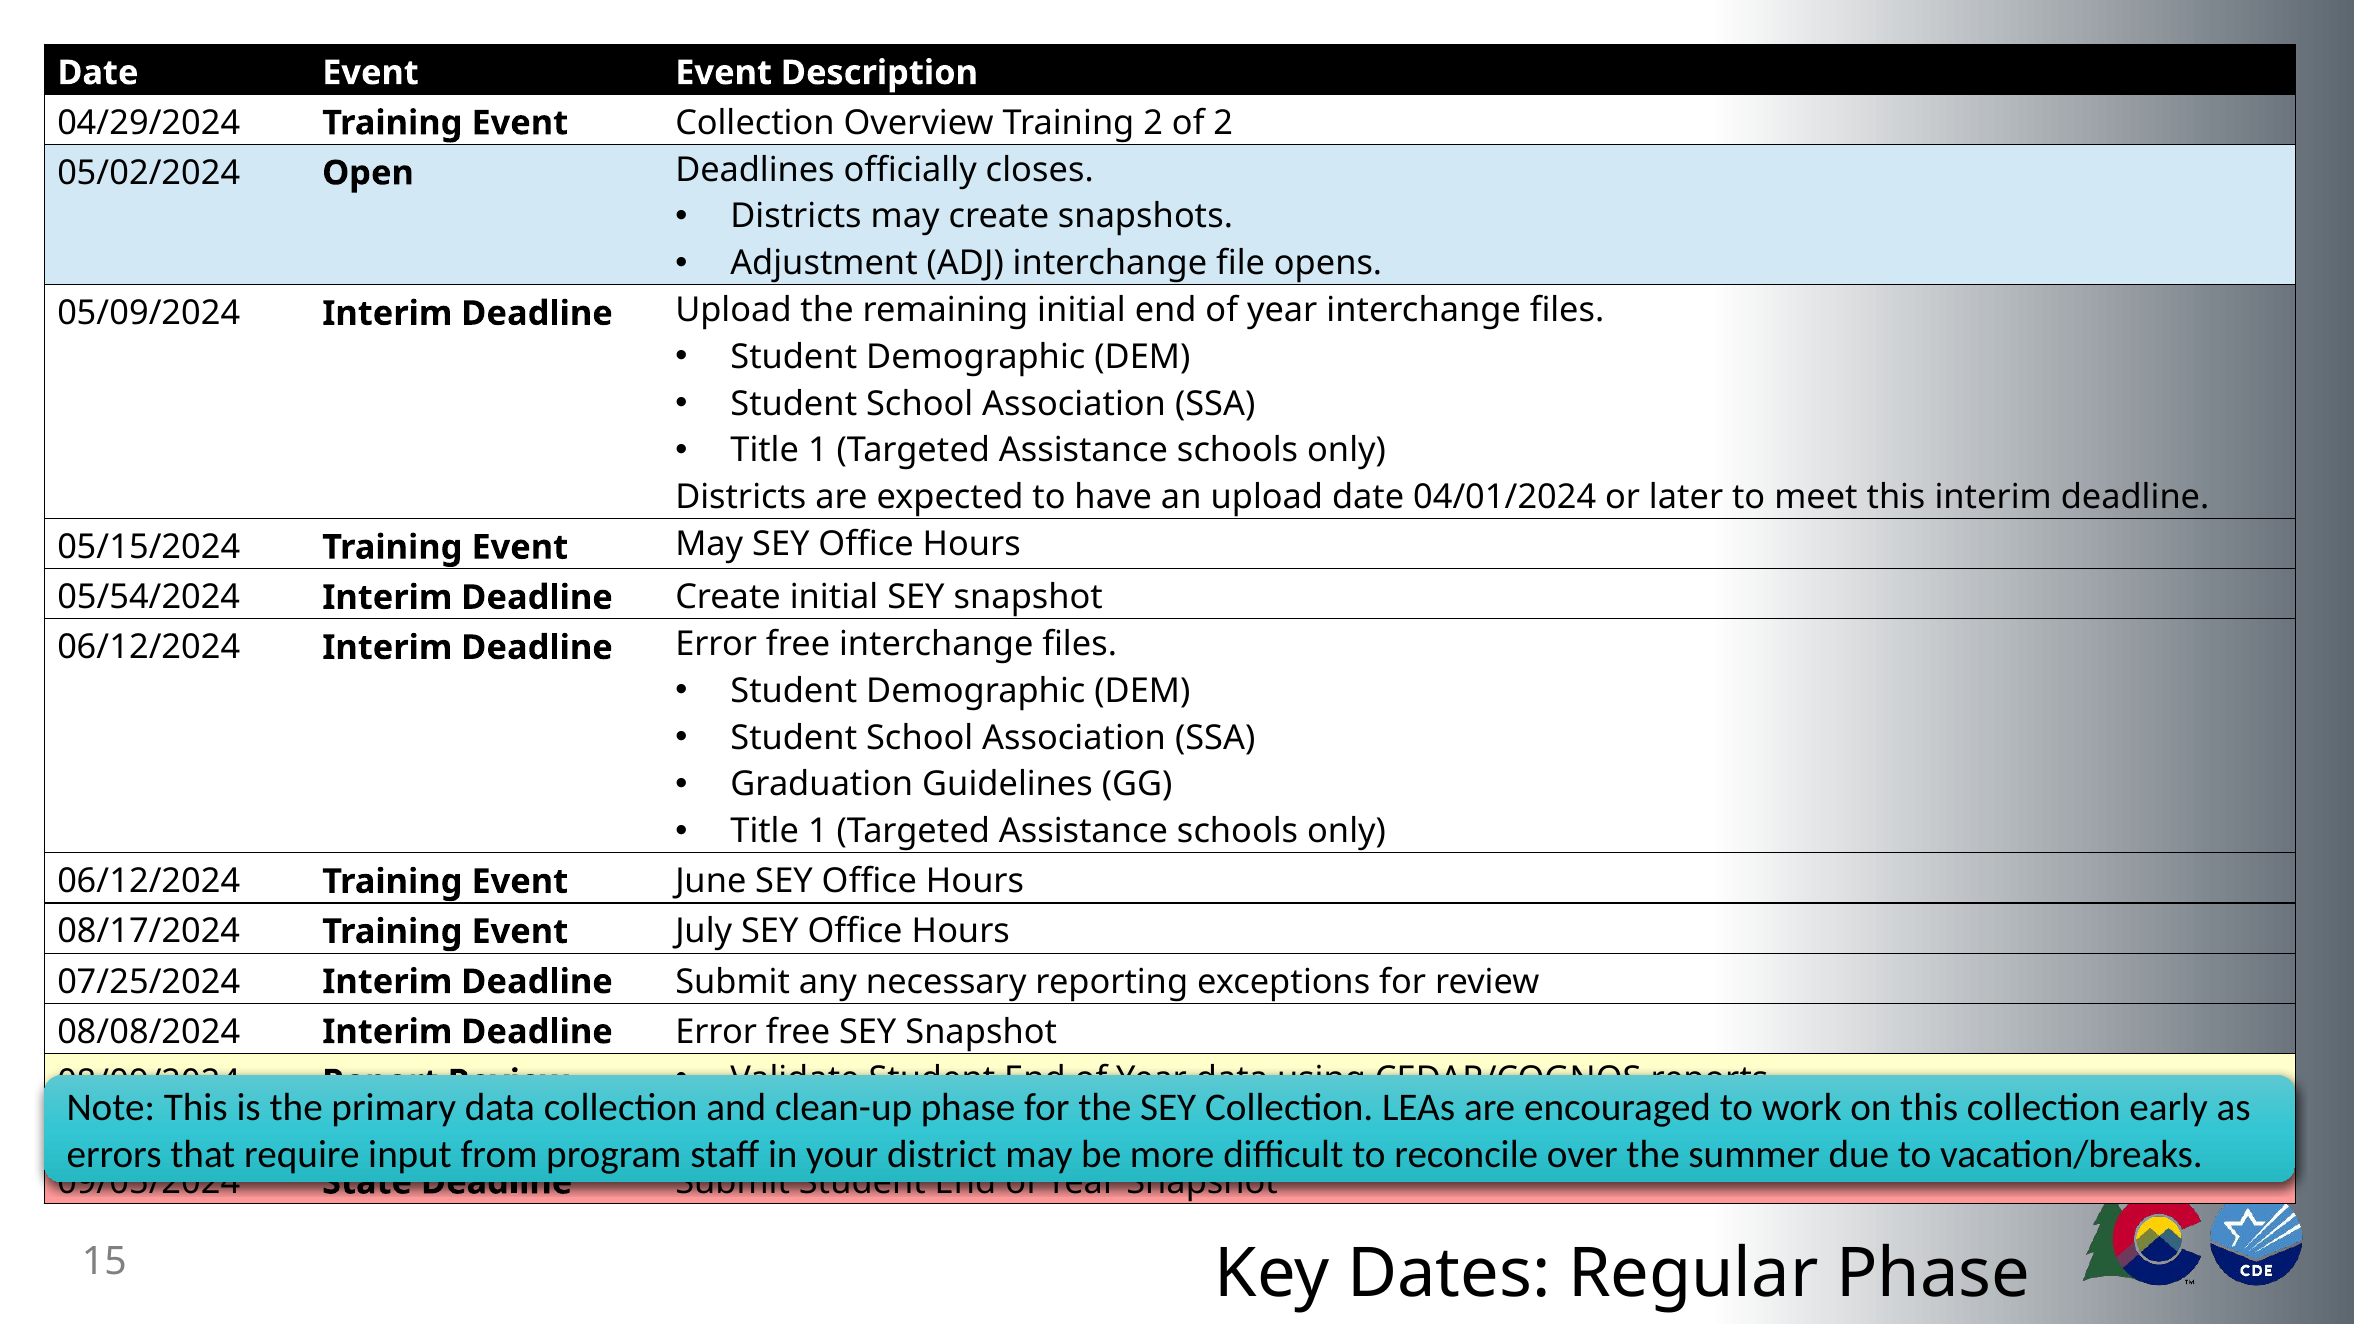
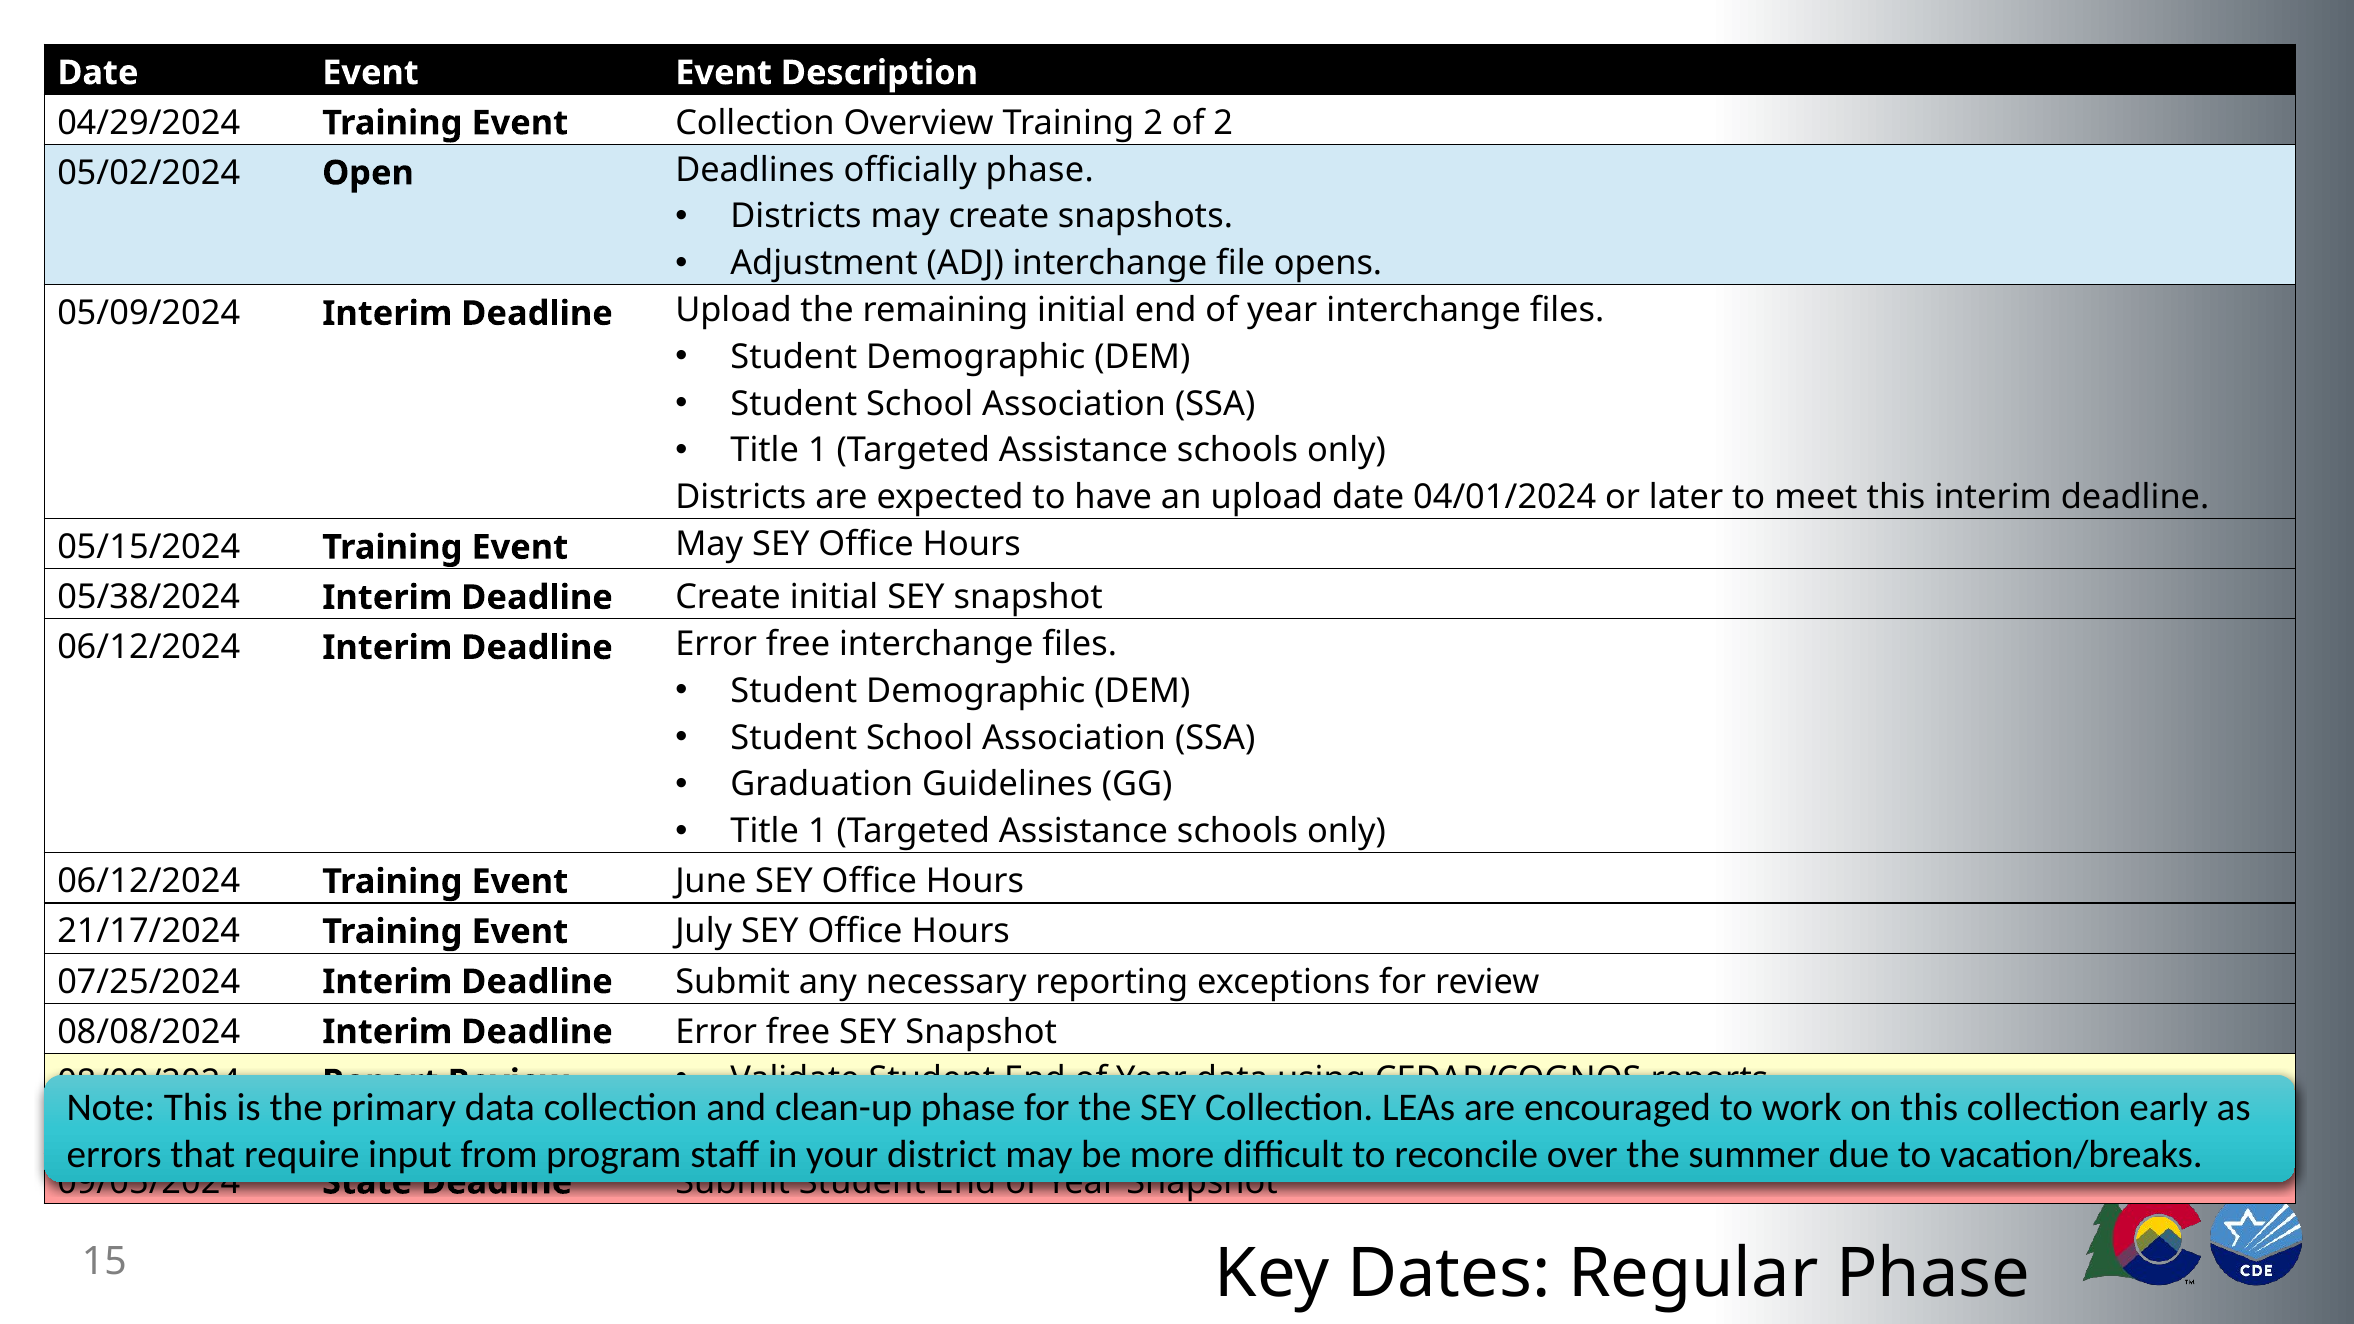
officially closes: closes -> phase (1040, 170)
05/54/2024: 05/54/2024 -> 05/38/2024 (149, 598)
08/17/2024: 08/17/2024 -> 21/17/2024 (149, 932)
